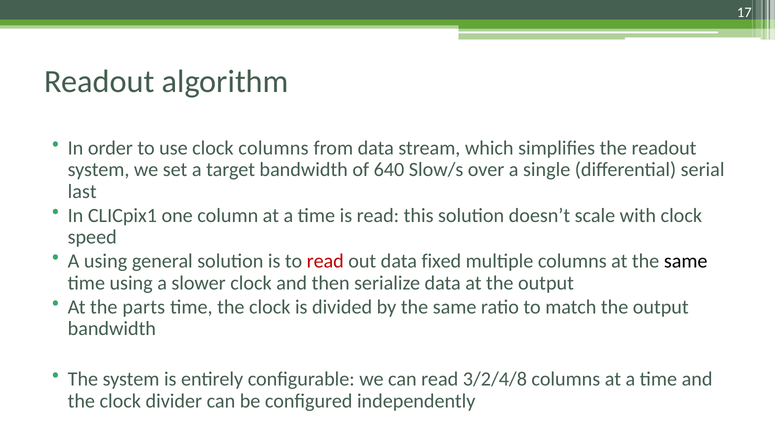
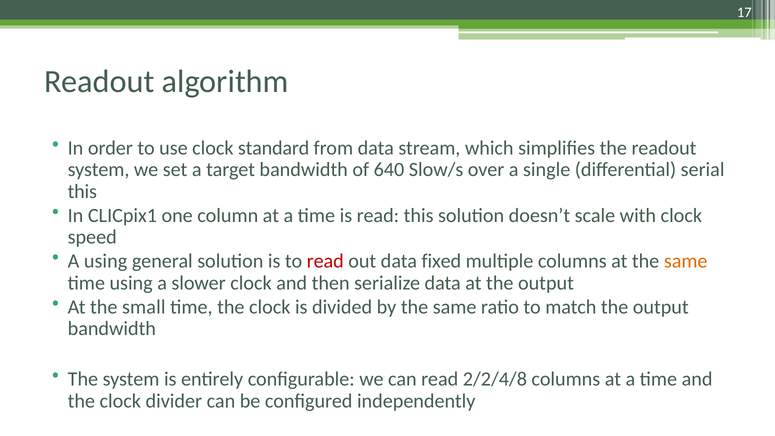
clock columns: columns -> standard (274, 148)
last: last -> this (82, 191)
same colour: black -> orange (686, 261)
parts: parts -> small (144, 307)
3/2/4/8: 3/2/4/8 -> 2/2/4/8 (495, 379)
